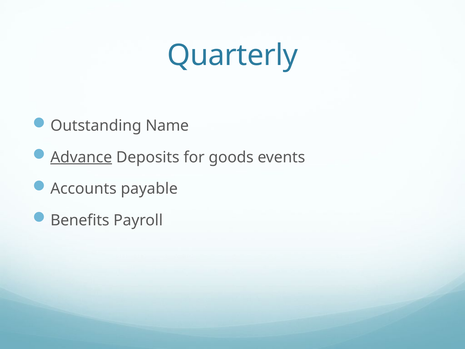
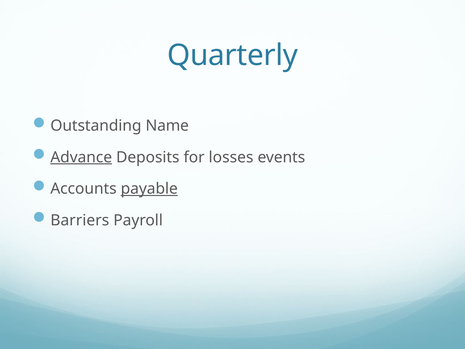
goods: goods -> losses (231, 157)
payable underline: none -> present (149, 189)
Benefits: Benefits -> Barriers (80, 220)
